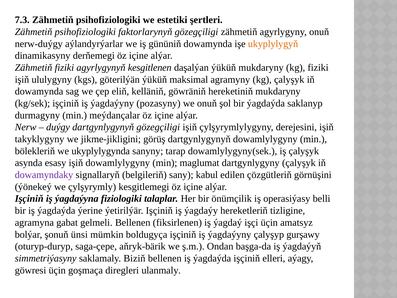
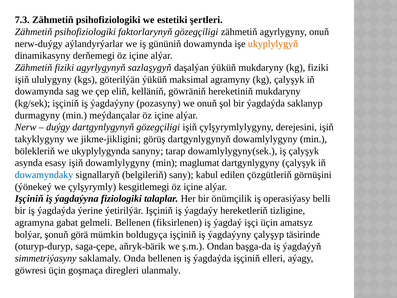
kesgitlenen: kesgitlenen -> sazlaşygyň (150, 68)
dowamyndaky colour: purple -> blue (44, 175)
ünsi: ünsi -> görä (79, 234)
gurşawy: gurşawy -> täsirinde (303, 234)
Biziň: Biziň -> Onda (134, 258)
